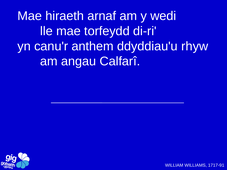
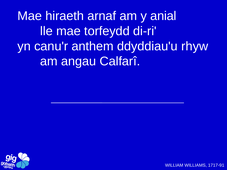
wedi: wedi -> anial (163, 16)
